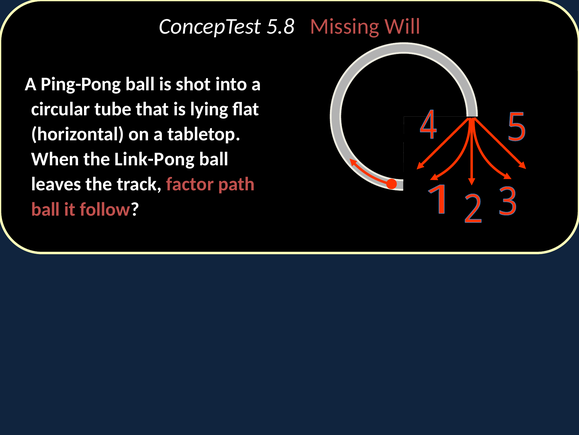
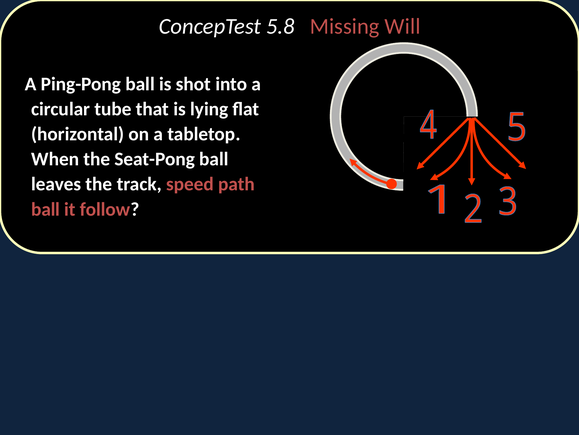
Link-Pong: Link-Pong -> Seat-Pong (155, 159)
factor: factor -> speed (190, 184)
